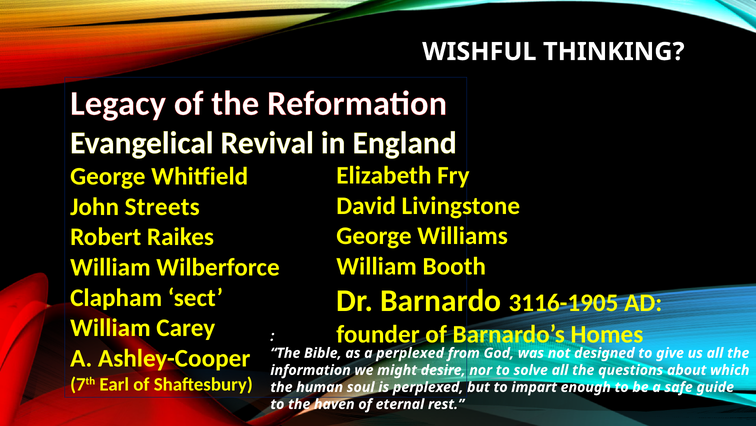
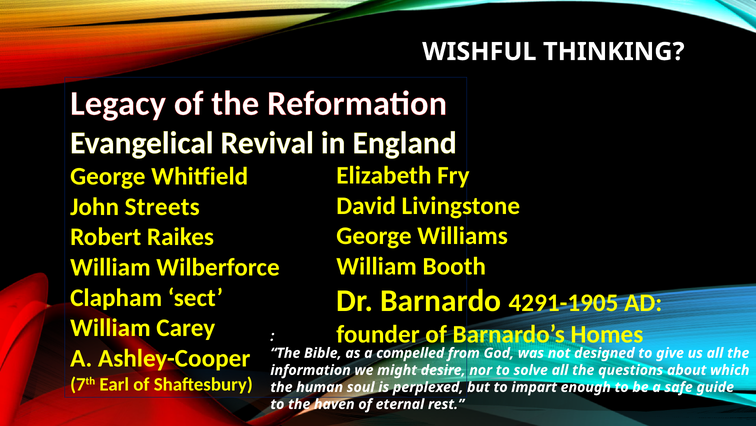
3116-1905: 3116-1905 -> 4291-1905 (564, 302)
a perplexed: perplexed -> compelled (410, 353)
